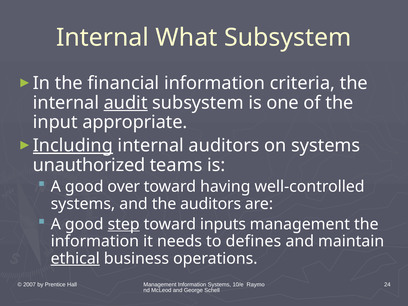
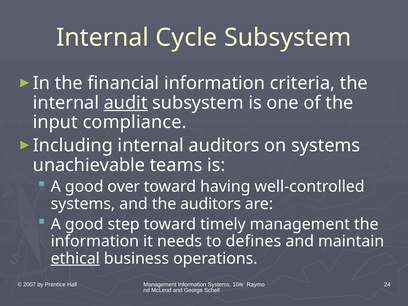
What: What -> Cycle (186, 37)
appropriate: appropriate -> compliance (135, 122)
Including underline: present -> none (73, 146)
unauthorized: unauthorized -> unachievable (89, 165)
step underline: present -> none (124, 224)
inputs: inputs -> timely (223, 224)
